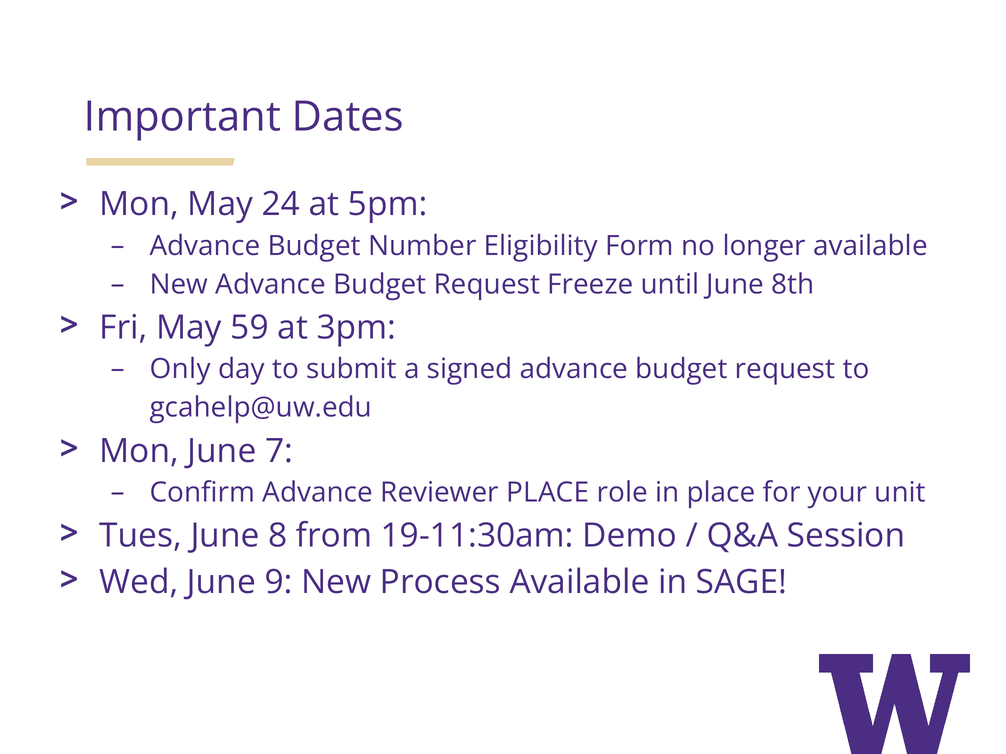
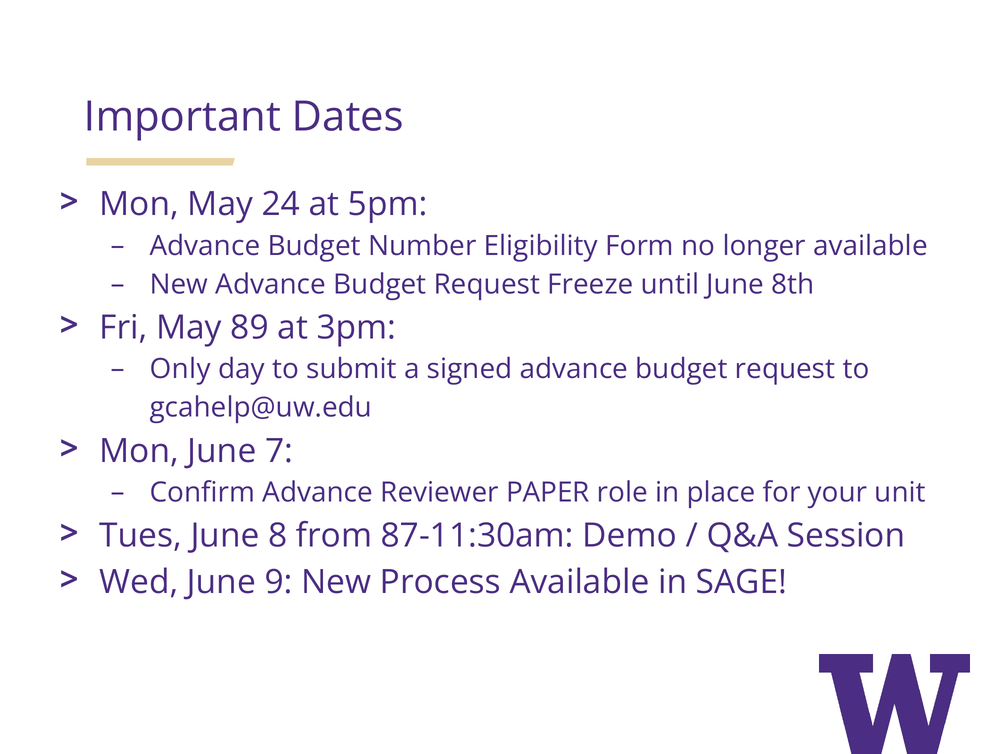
59: 59 -> 89 (250, 328)
Reviewer PLACE: PLACE -> PAPER (548, 493)
19-11:30am: 19-11:30am -> 87-11:30am (477, 536)
